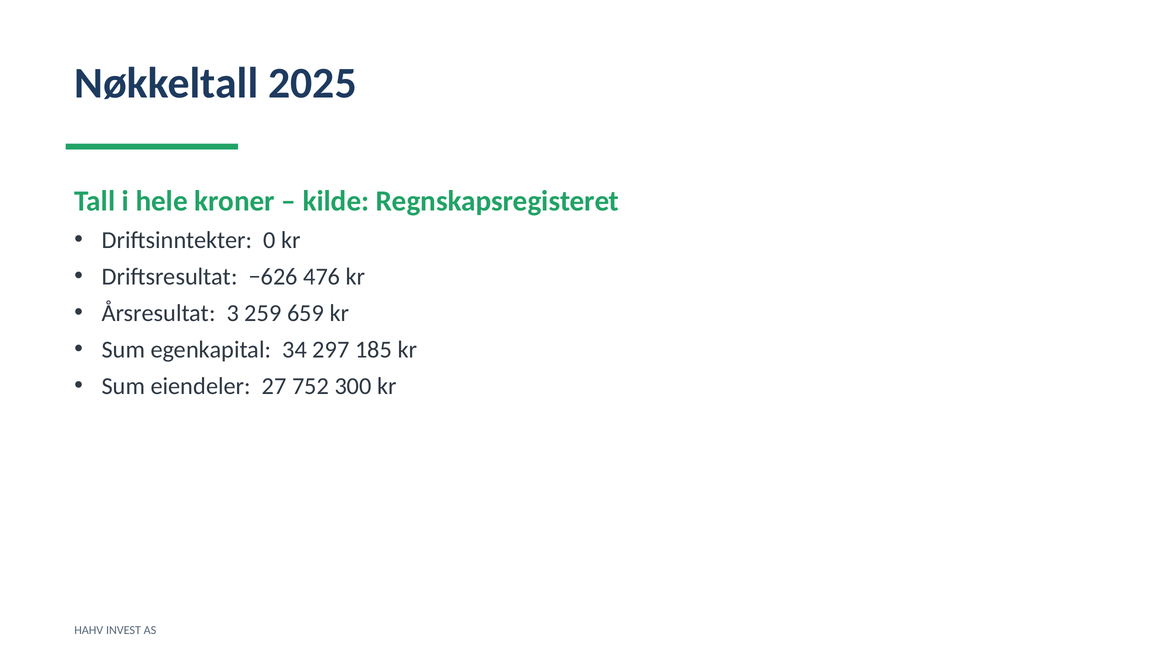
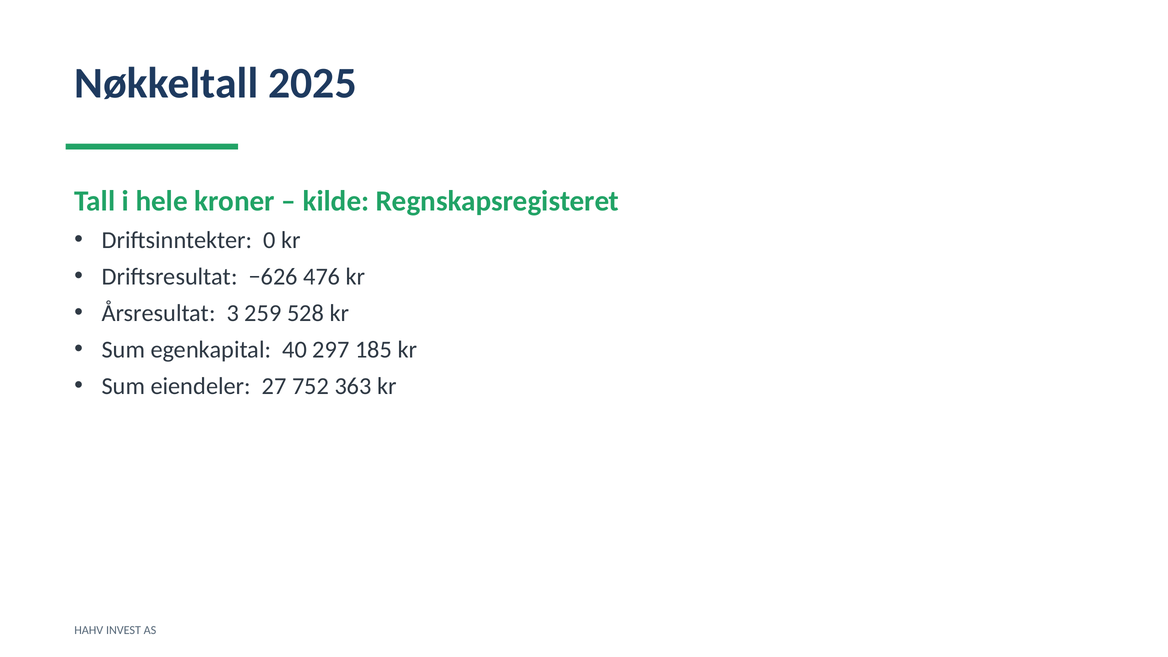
659: 659 -> 528 (305, 313)
34: 34 -> 40 (295, 350)
300: 300 -> 363 (353, 386)
